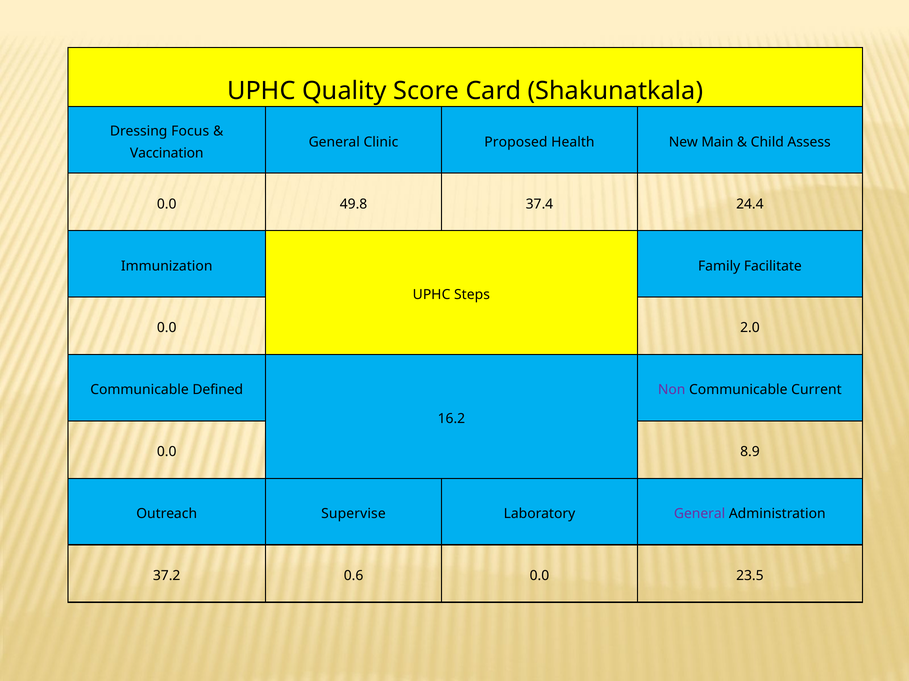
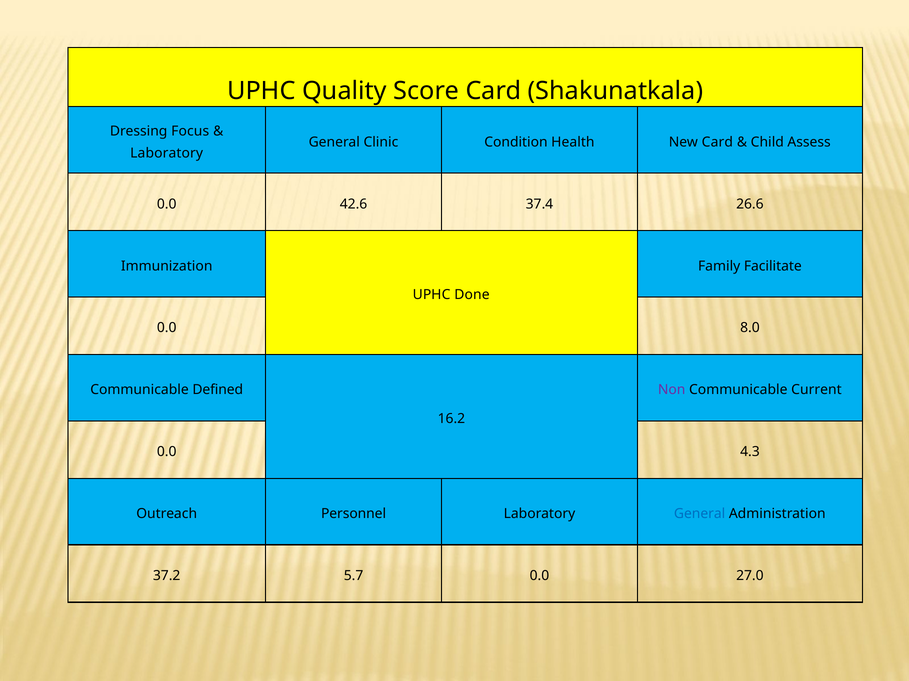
Proposed: Proposed -> Condition (516, 142)
New Main: Main -> Card (717, 142)
Vaccination: Vaccination -> Laboratory (167, 153)
49.8: 49.8 -> 42.6 (354, 204)
24.4: 24.4 -> 26.6 (750, 204)
Steps: Steps -> Done (472, 295)
2.0: 2.0 -> 8.0 (750, 328)
8.9: 8.9 -> 4.3 (750, 452)
Supervise: Supervise -> Personnel (354, 514)
General colour: purple -> blue (700, 514)
0.6: 0.6 -> 5.7 (354, 576)
23.5: 23.5 -> 27.0 (750, 576)
